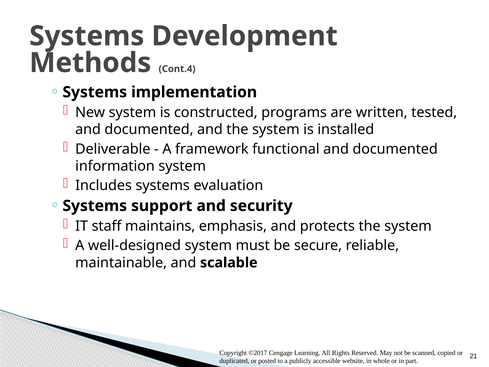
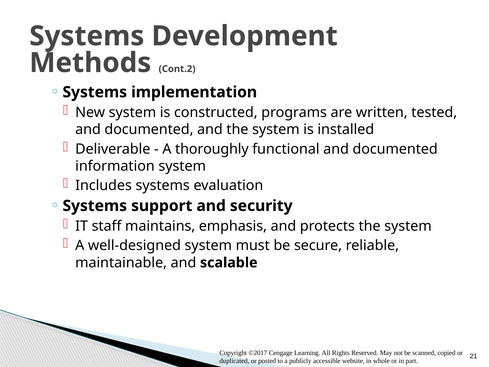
Cont.4: Cont.4 -> Cont.2 (177, 69)
framework: framework -> thoroughly (212, 149)
